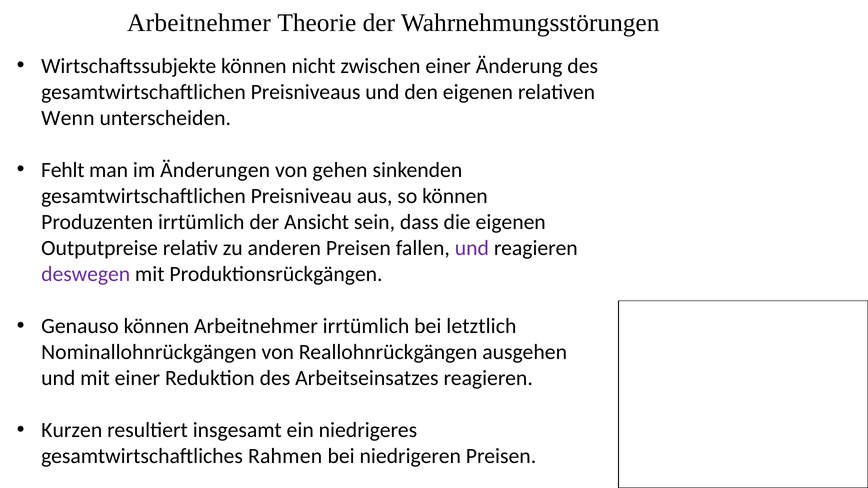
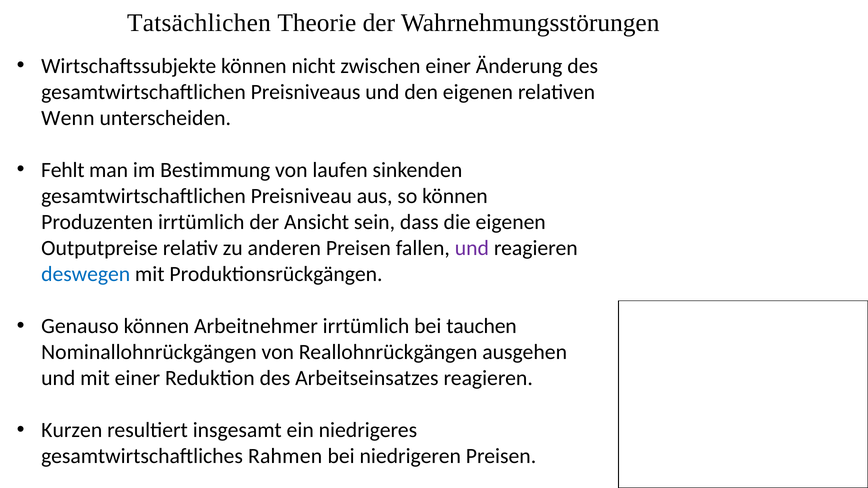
Arbeitnehmer: Arbeitnehmer -> Tatsächlichen (199, 23)
Änderungen: Änderungen -> Bestimmung (215, 170)
gehen: gehen -> laufen (340, 170)
deswegen colour: purple -> blue (86, 274)
letztlich: letztlich -> tauchen (482, 326)
